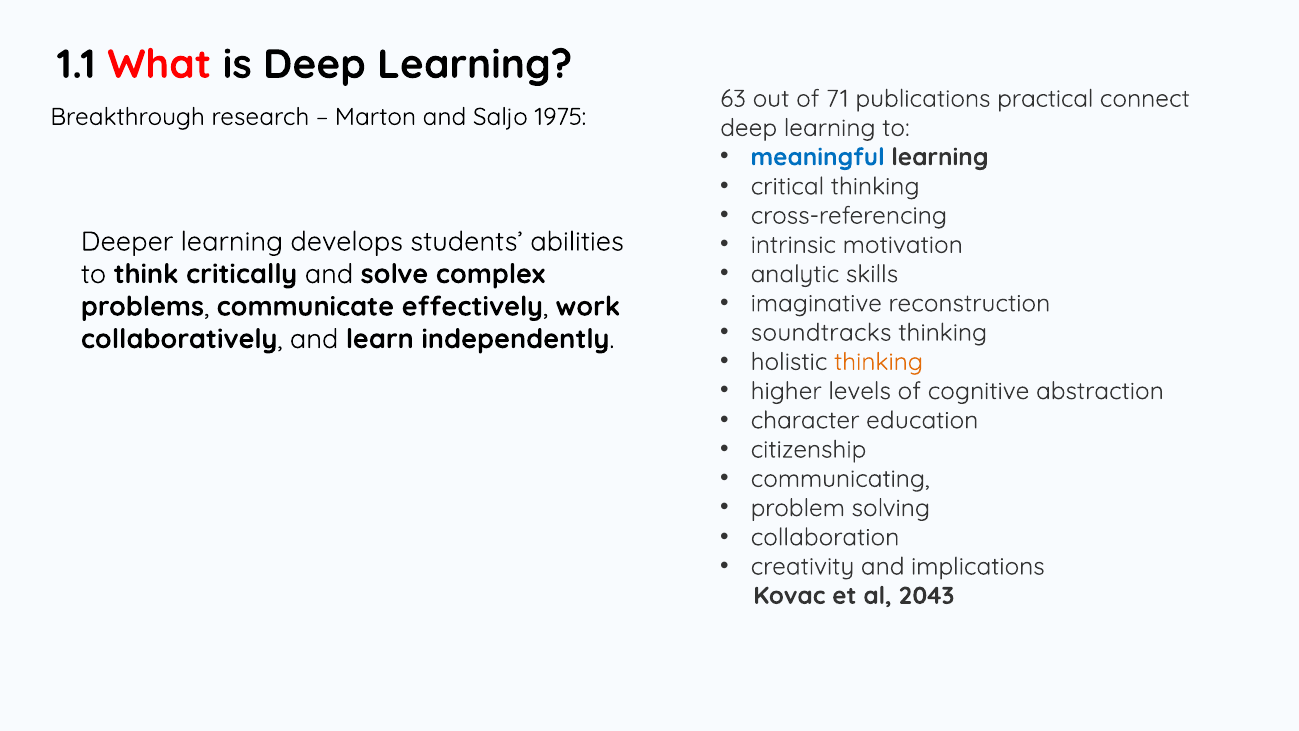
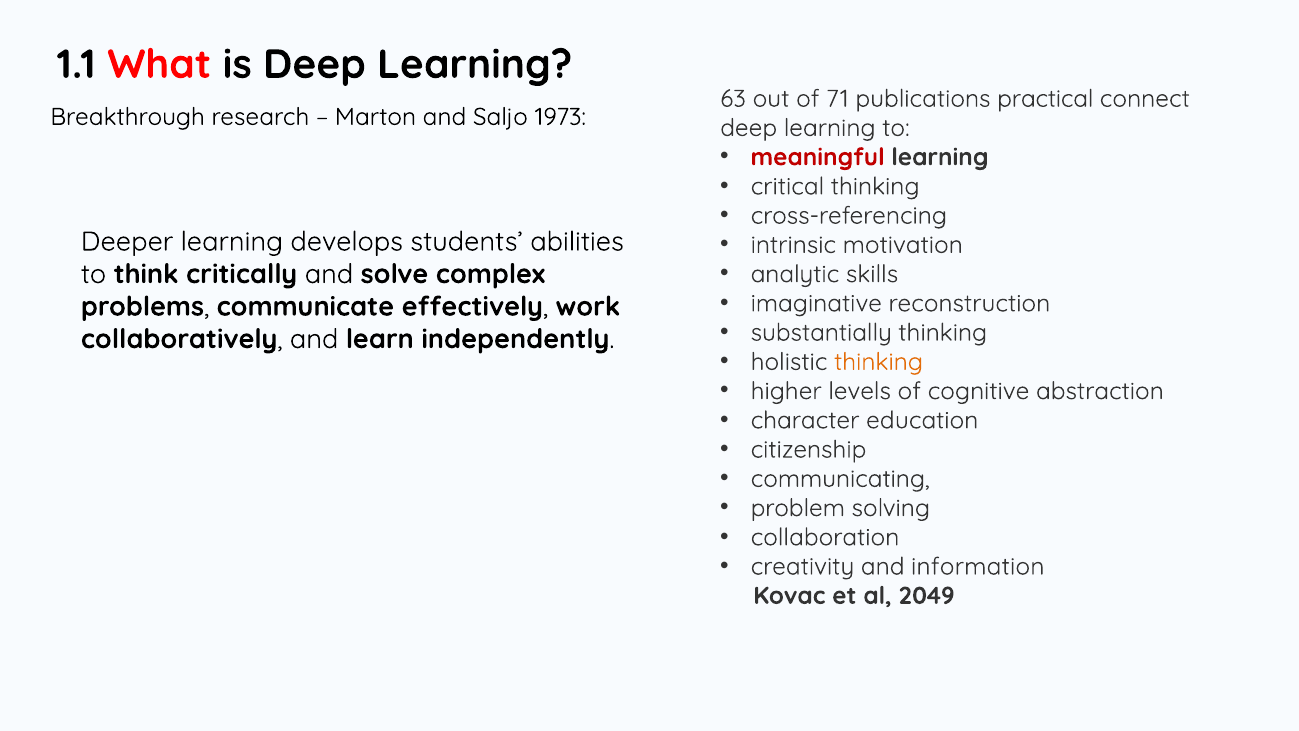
1975: 1975 -> 1973 (560, 117)
meaningful colour: blue -> red (818, 157)
soundtracks: soundtracks -> substantially (821, 332)
implications: implications -> information (978, 566)
2043: 2043 -> 2049 (927, 596)
